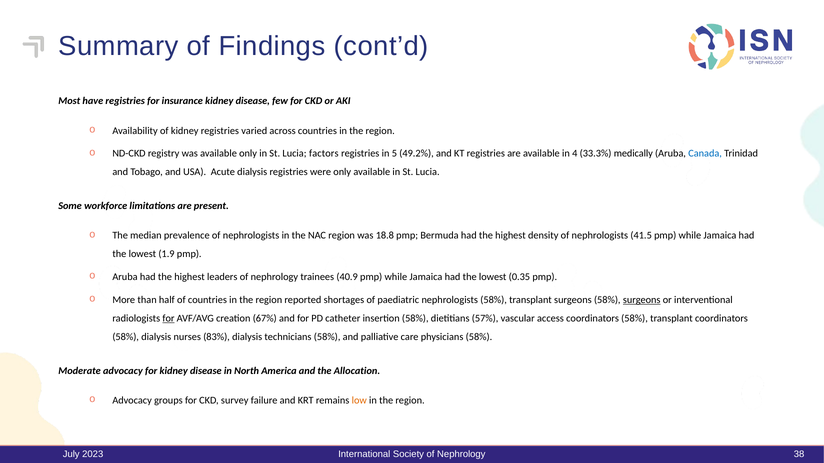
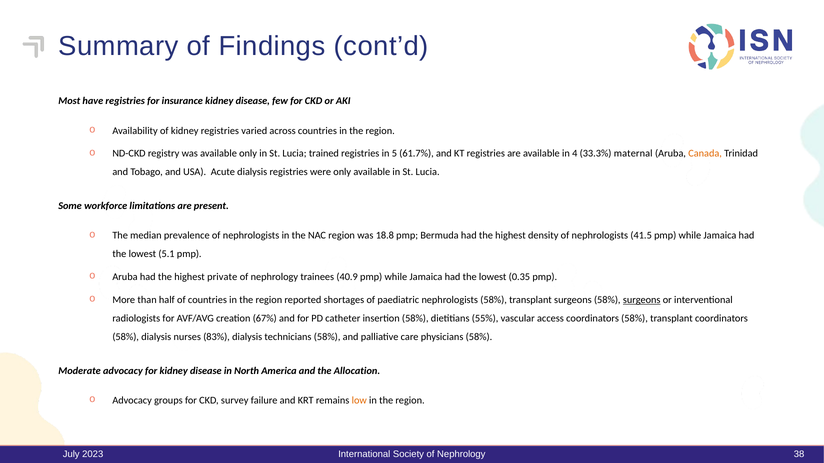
factors: factors -> trained (324, 154)
49.2%: 49.2% -> 61.7% (417, 154)
medically: medically -> maternal (633, 154)
Canada colour: blue -> orange (705, 154)
1.9: 1.9 -> 5.1 (167, 254)
leaders: leaders -> private (222, 277)
for underline: present -> none (168, 319)
57%: 57% -> 55% (485, 319)
